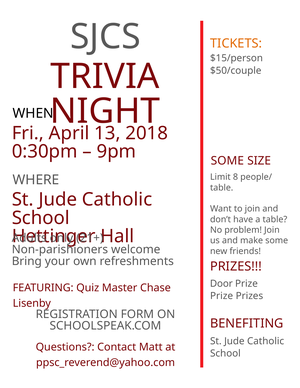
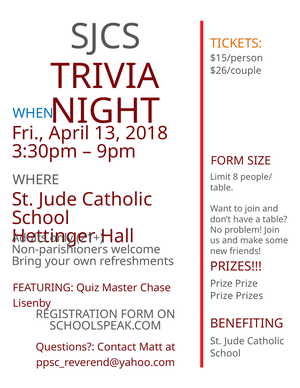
$50/couple: $50/couple -> $26/couple (236, 71)
WHEN colour: black -> blue (33, 114)
0:30pm: 0:30pm -> 3:30pm (45, 152)
SOME: SOME -> FORM (227, 161)
Door: Door -> Prize (221, 284)
